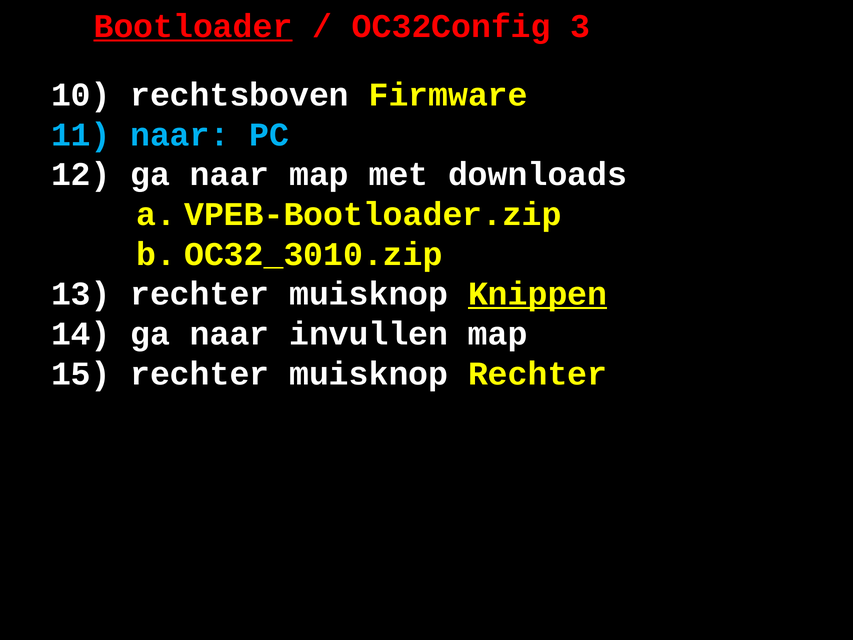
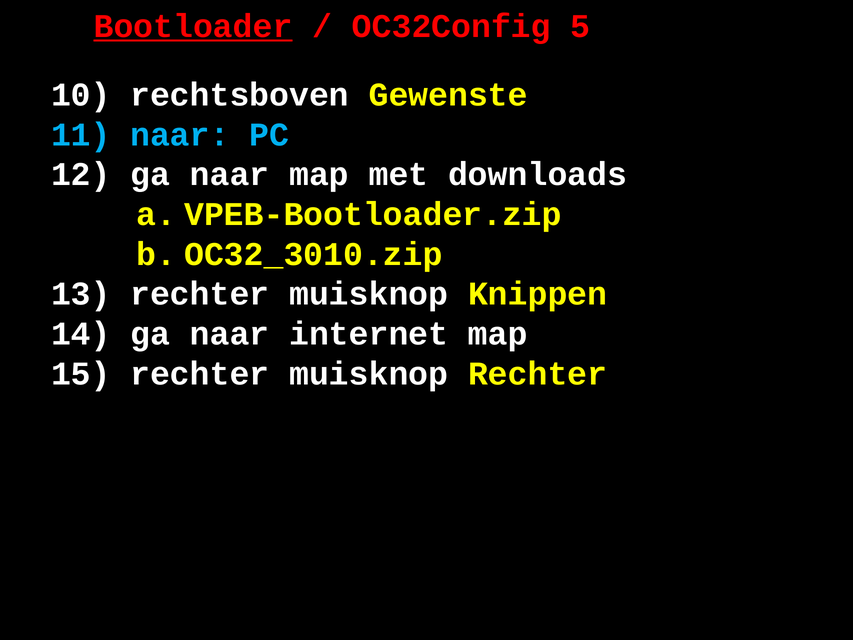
3: 3 -> 5 (580, 26)
Firmware: Firmware -> Gewenste (448, 95)
Knippen underline: present -> none (538, 294)
invullen: invullen -> internet (369, 334)
